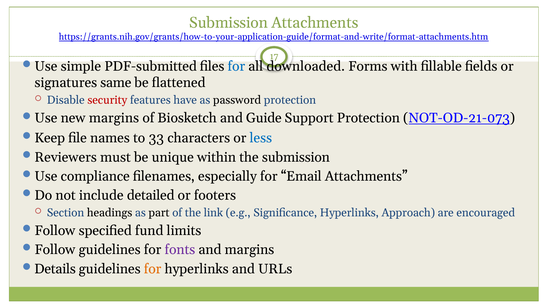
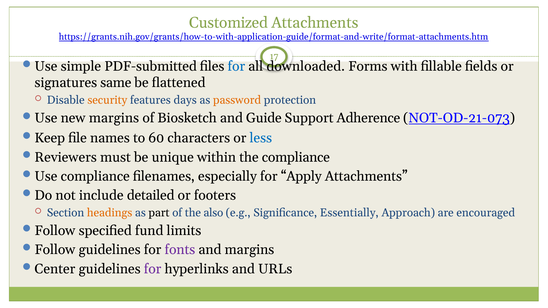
Submission: Submission -> Customized (229, 23)
https://grants.nih.gov/grants/how-to-your-application-guide/format-and-write/format-attachments.htm: https://grants.nih.gov/grants/how-to-your-application-guide/format-and-write/format-attachments.htm -> https://grants.nih.gov/grants/how-to-with-application-guide/format-and-write/format-attachments.htm (273, 37)
security colour: red -> orange (107, 100)
have: have -> days (185, 100)
password colour: black -> orange (237, 100)
Support Protection: Protection -> Adherence (368, 118)
33: 33 -> 60 (156, 138)
the submission: submission -> compliance (296, 157)
Email: Email -> Apply (301, 176)
headings colour: black -> orange (110, 213)
link: link -> also (213, 213)
Significance Hyperlinks: Hyperlinks -> Essentially (349, 213)
Details: Details -> Center (55, 269)
for colour: orange -> purple (153, 269)
